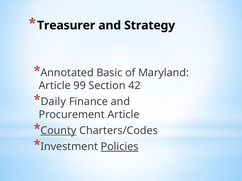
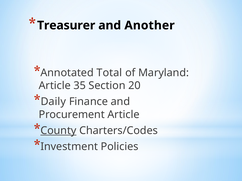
Strategy: Strategy -> Another (150, 25)
Basic: Basic -> Total (109, 73)
99: 99 -> 35 (80, 86)
42: 42 -> 20 (134, 86)
Policies underline: present -> none (120, 147)
